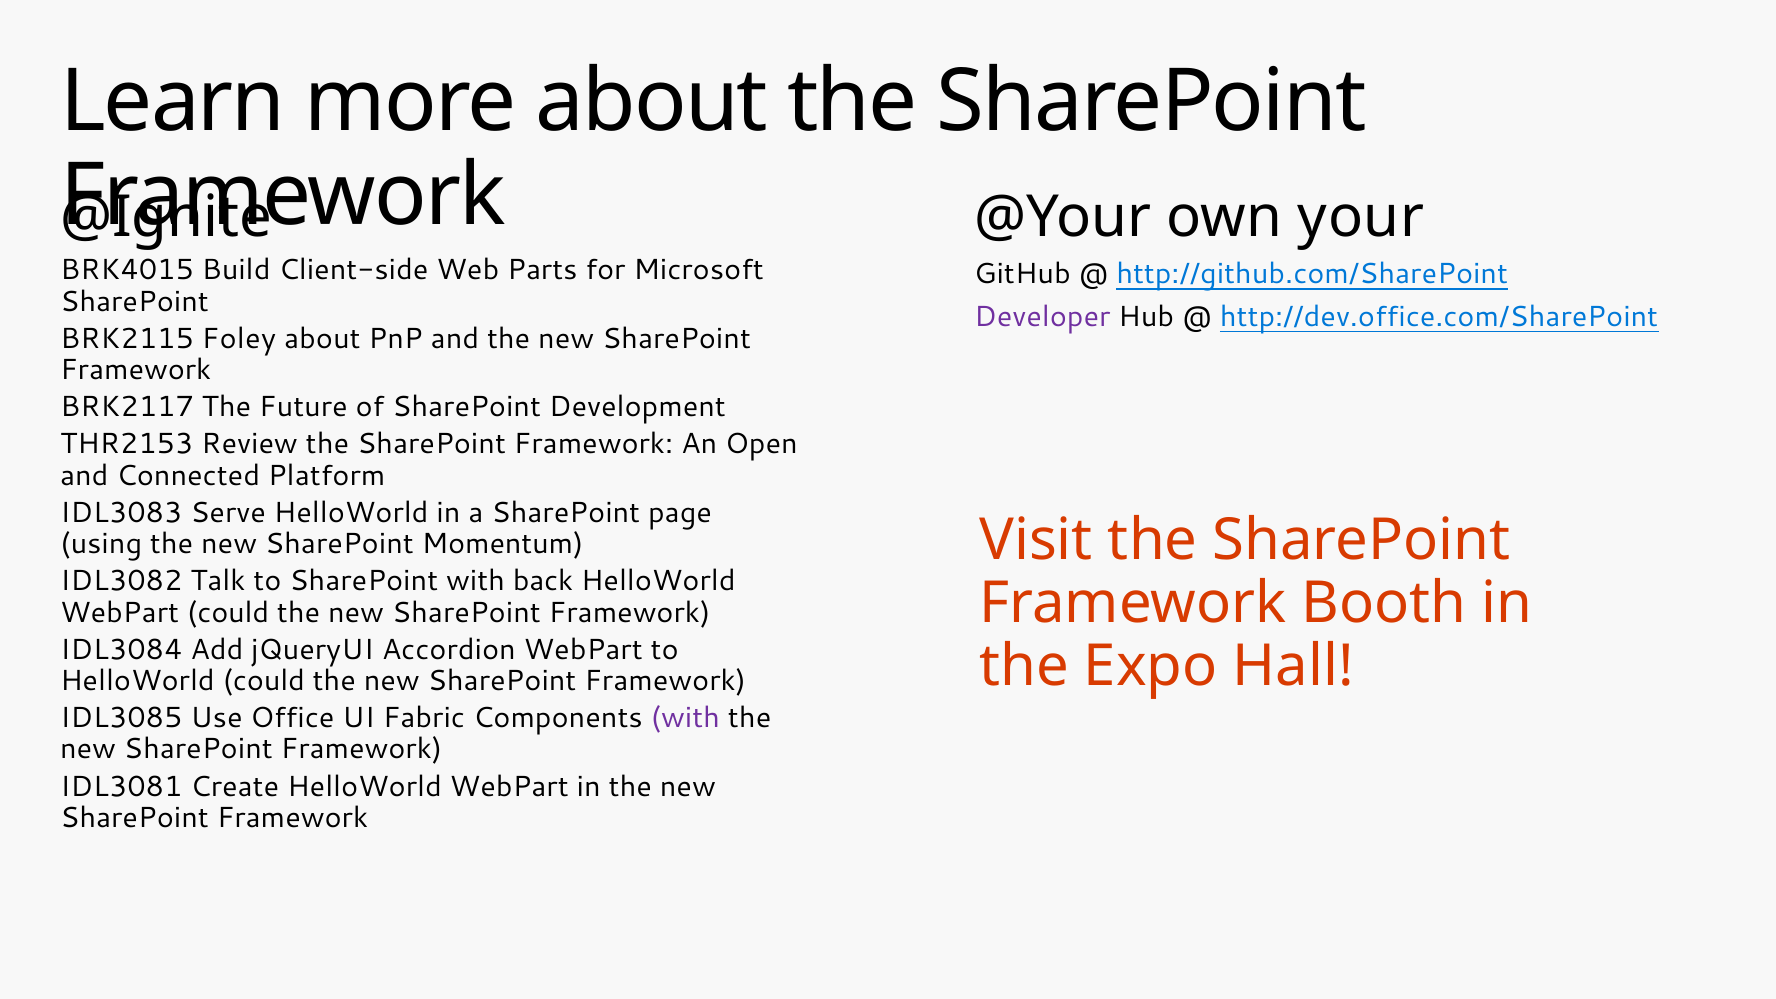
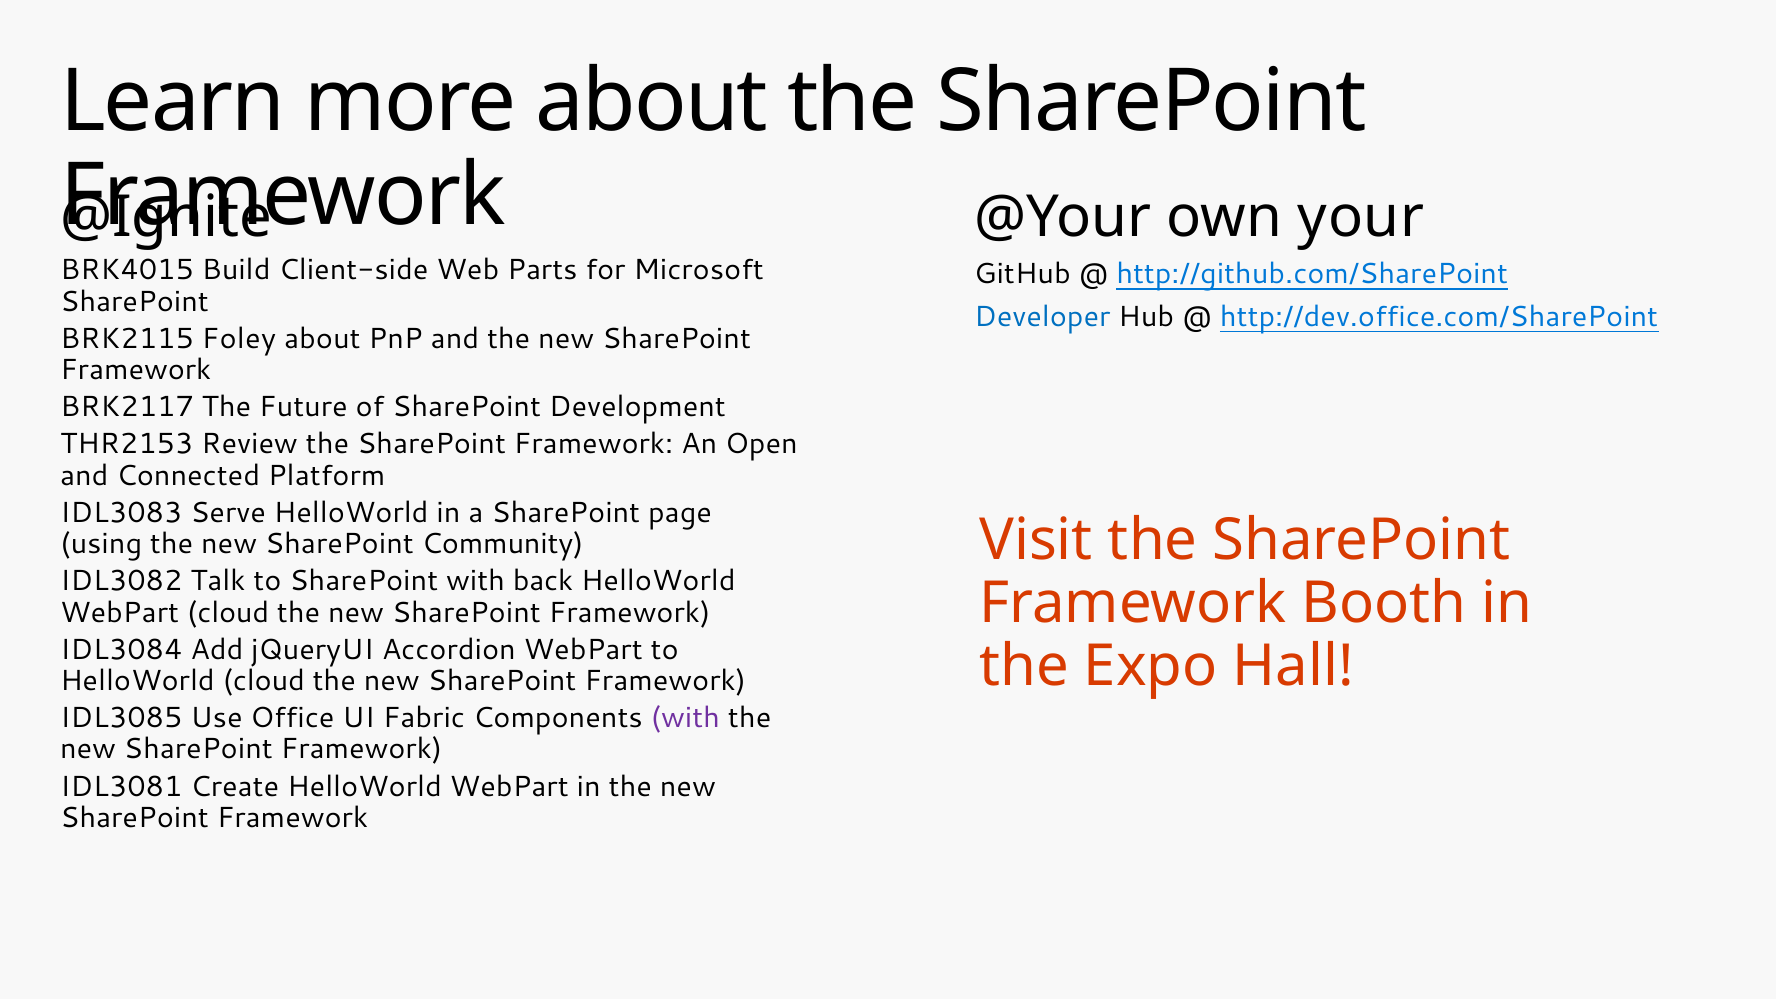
Developer colour: purple -> blue (1042, 317)
Momentum: Momentum -> Community (503, 544)
WebPart could: could -> cloud (228, 612)
HelloWorld could: could -> cloud (264, 681)
